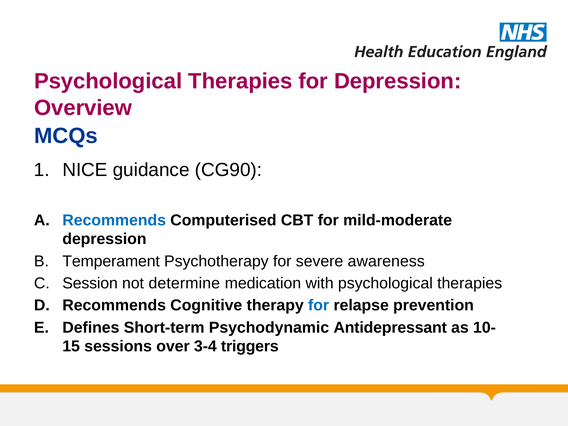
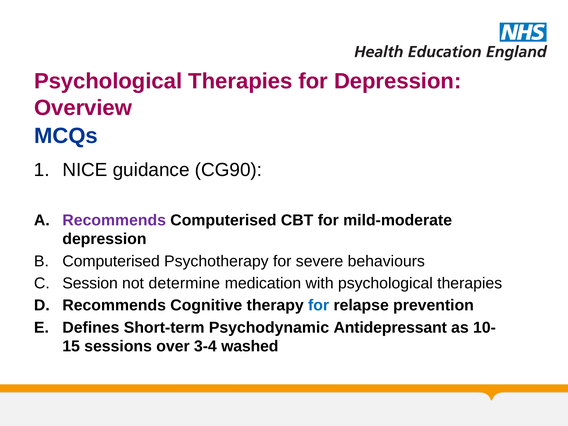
Recommends colour: blue -> purple (114, 220)
Temperament: Temperament -> Computerised (111, 261)
awareness: awareness -> behaviours (386, 261)
triggers: triggers -> washed (250, 346)
